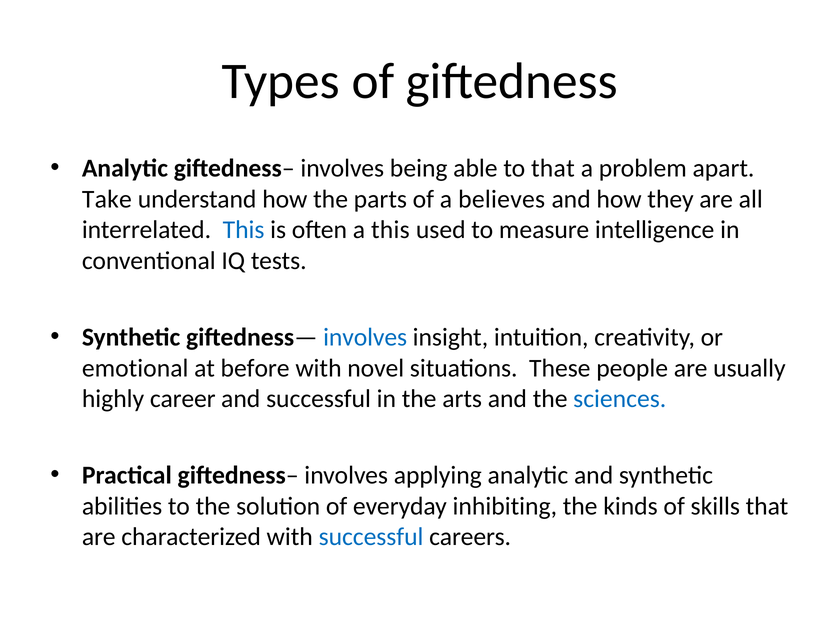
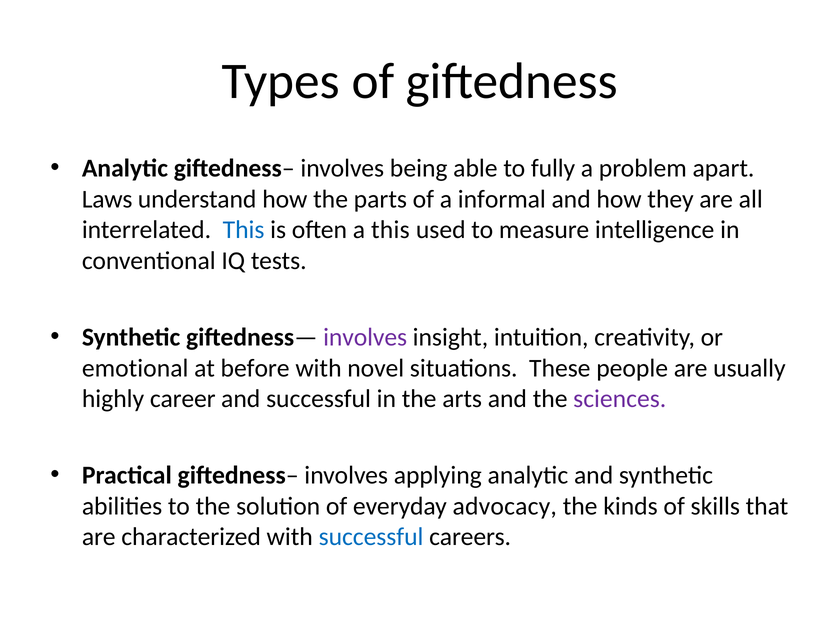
to that: that -> fully (553, 168)
Take: Take -> Laws (107, 199)
believes: believes -> informal (502, 199)
involves colour: blue -> purple (365, 337)
sciences colour: blue -> purple (620, 399)
inhibiting: inhibiting -> advocacy (505, 506)
